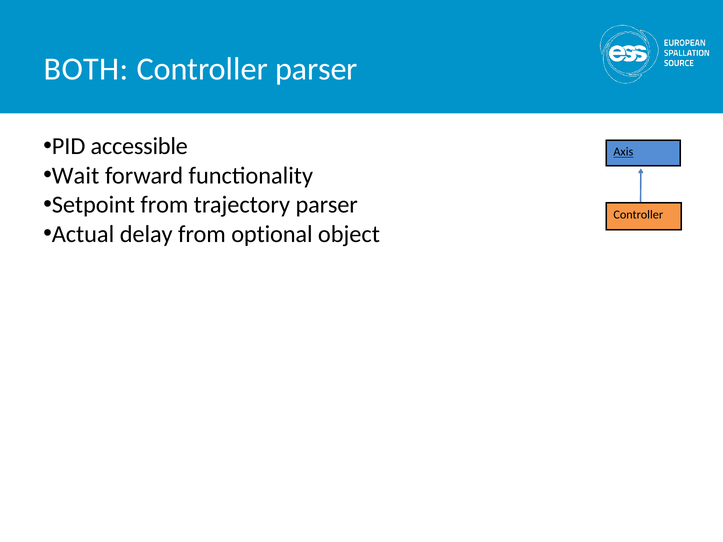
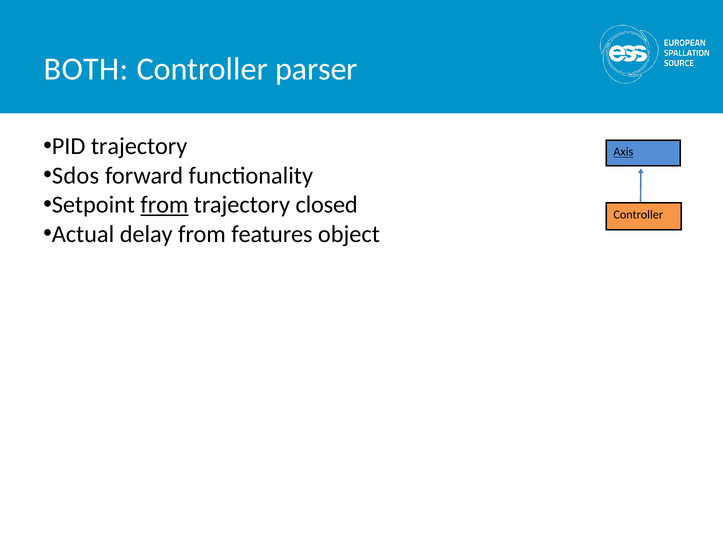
PID accessible: accessible -> trajectory (139, 146)
Wait: Wait -> Sdos (76, 176)
from underline: none -> present (164, 205)
trajectory parser: parser -> closed (327, 205)
optional: optional -> features (272, 234)
